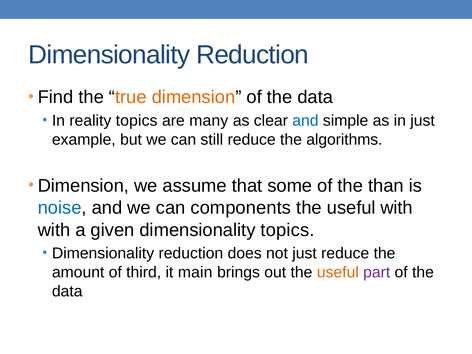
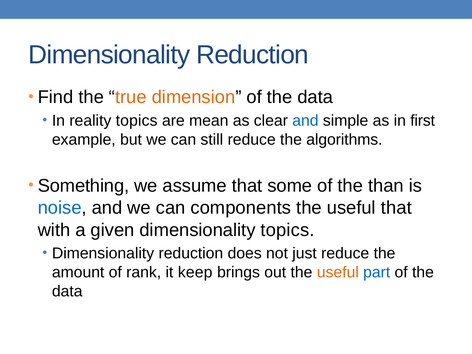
many: many -> mean (209, 121)
in just: just -> first (423, 121)
Dimension: Dimension -> Something (83, 186)
useful with: with -> that (396, 208)
third: third -> rank (144, 272)
main: main -> keep (195, 272)
part colour: purple -> blue (377, 272)
